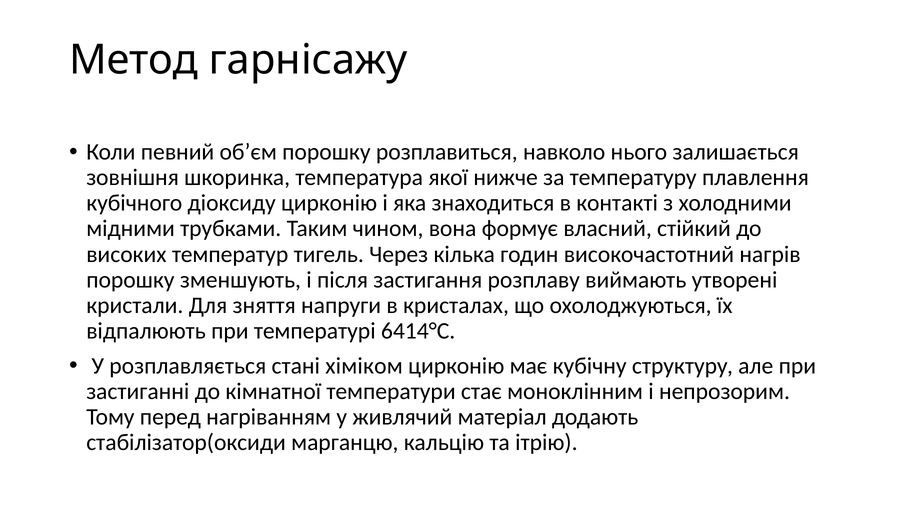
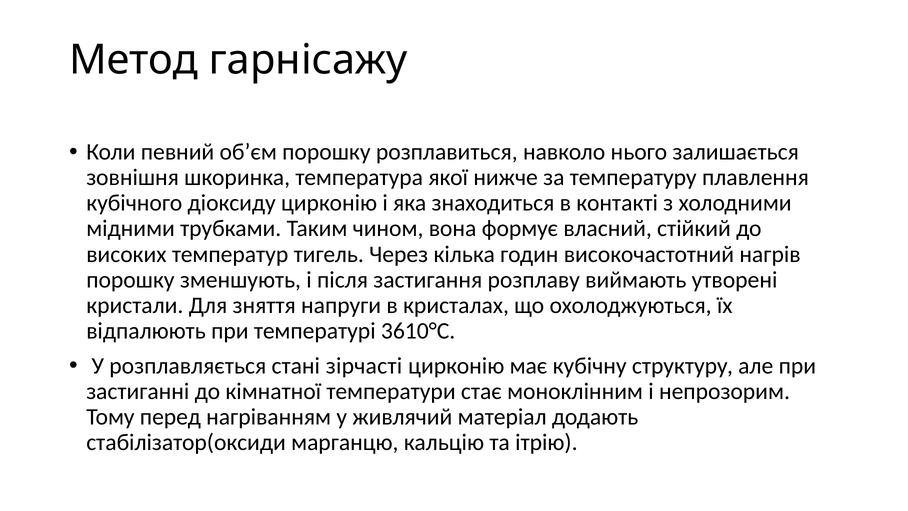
6414°С: 6414°С -> 3610°С (418, 331)
хіміком: хіміком -> зірчасті (364, 366)
